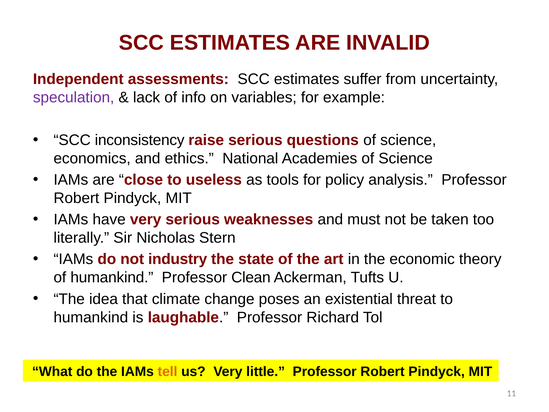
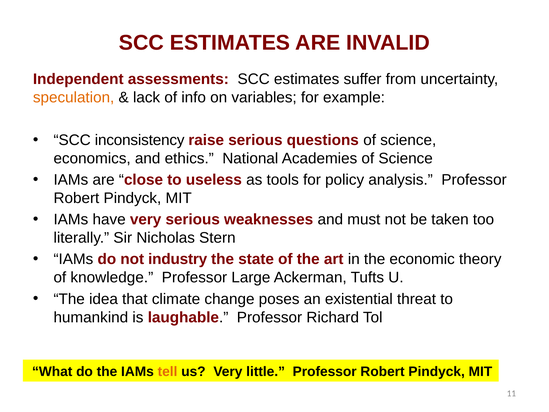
speculation colour: purple -> orange (74, 97)
of humankind: humankind -> knowledge (112, 277)
Clean: Clean -> Large (251, 277)
